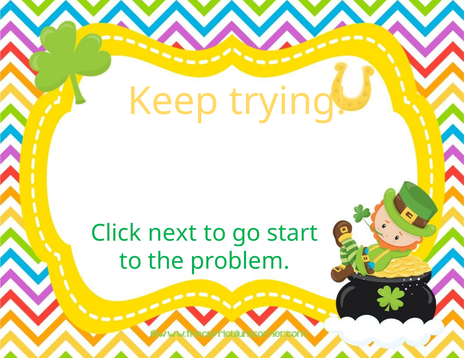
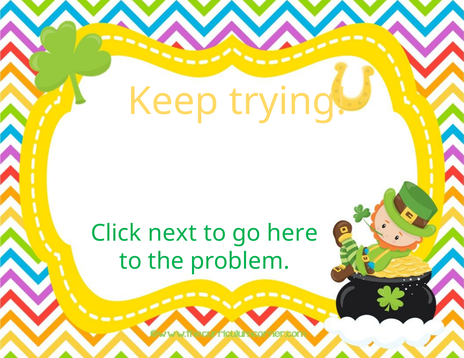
start: start -> here (292, 233)
